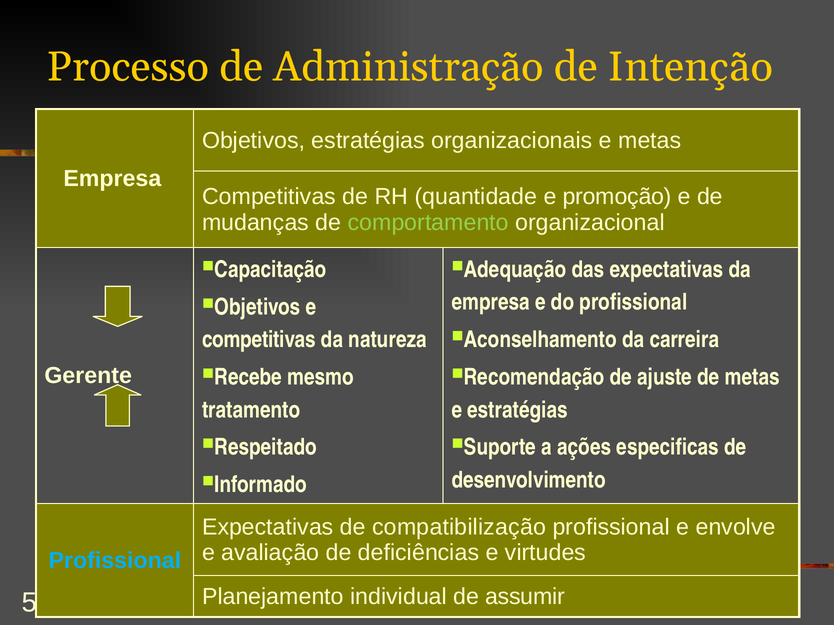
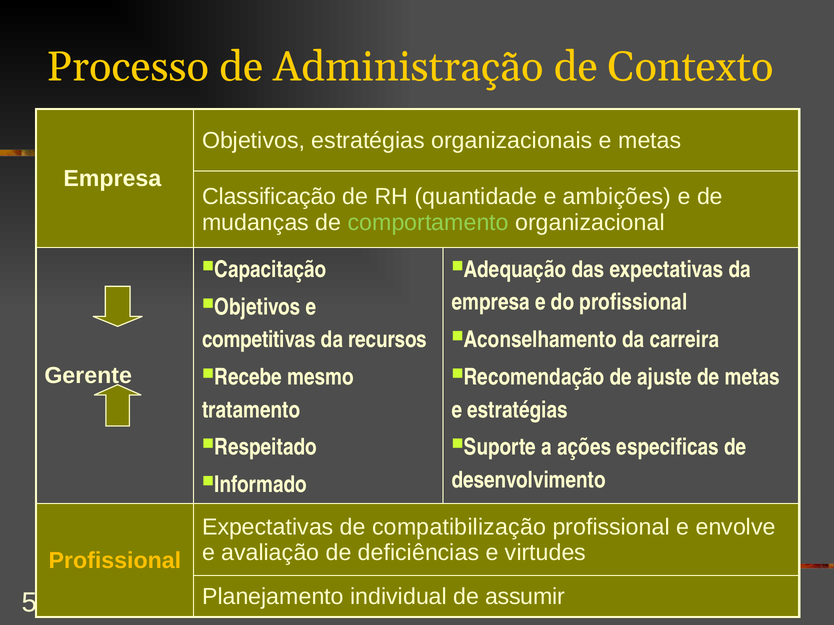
Intenção: Intenção -> Contexto (691, 67)
Competitivas: Competitivas -> Classificação (269, 197)
promoção: promoção -> ambições (617, 197)
natureza: natureza -> recursos (388, 340)
Profissional colour: light blue -> yellow (115, 561)
